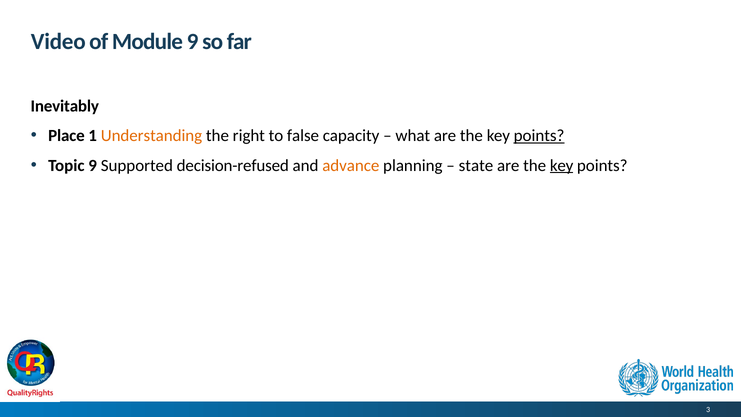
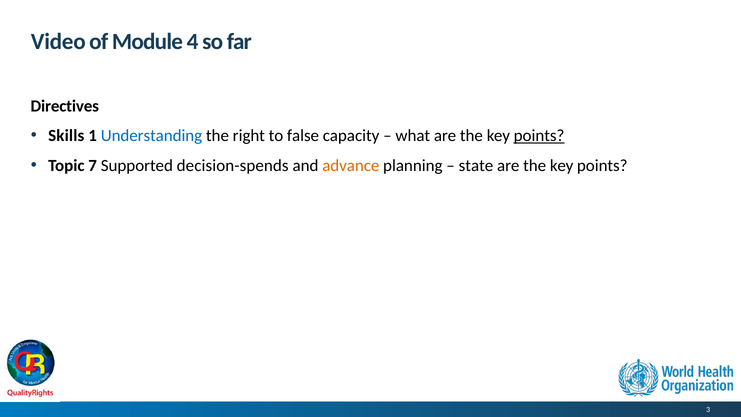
Module 9: 9 -> 4 (193, 42)
Inevitably: Inevitably -> Directives (65, 106)
Place: Place -> Skills (66, 136)
Understanding colour: orange -> blue (151, 136)
Topic 9: 9 -> 7 (93, 165)
decision-refused: decision-refused -> decision-spends (233, 165)
key underline: present -> none (562, 165)
